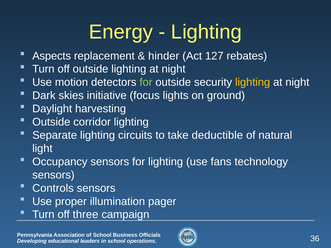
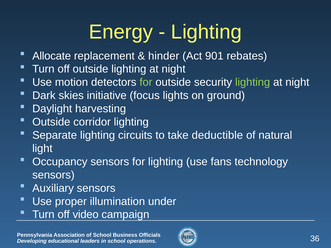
Aspects: Aspects -> Allocate (52, 56)
127: 127 -> 901 (214, 56)
lighting colour: yellow -> light green (253, 82)
Controls: Controls -> Auxiliary (53, 188)
pager: pager -> under (162, 202)
three: three -> video (86, 215)
